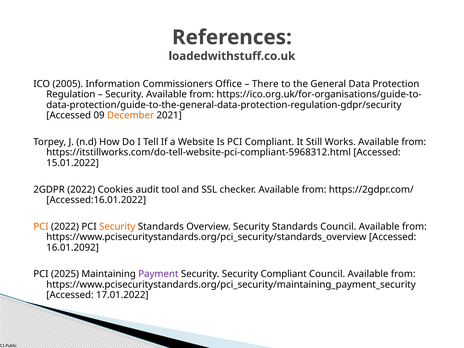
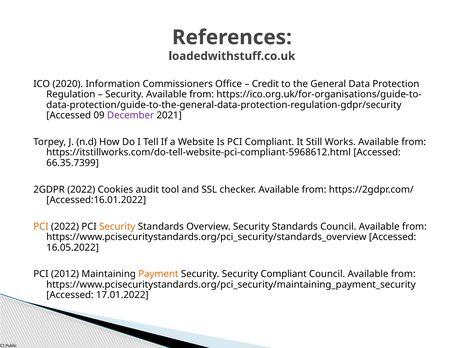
2005: 2005 -> 2020 (68, 84)
There: There -> Credit (265, 84)
December colour: orange -> purple (131, 115)
https://itstillworks.com/do-tell-website-pci-compliant-5968312.html: https://itstillworks.com/do-tell-website-pci-compliant-5968312.html -> https://itstillworks.com/do-tell-website-pci-compliant-5968612.html (199, 152)
15.01.2022: 15.01.2022 -> 66.35.7399 (73, 163)
16.01.2092: 16.01.2092 -> 16.05.2022 (73, 247)
2025: 2025 -> 2012 (65, 274)
Payment colour: purple -> orange (158, 274)
